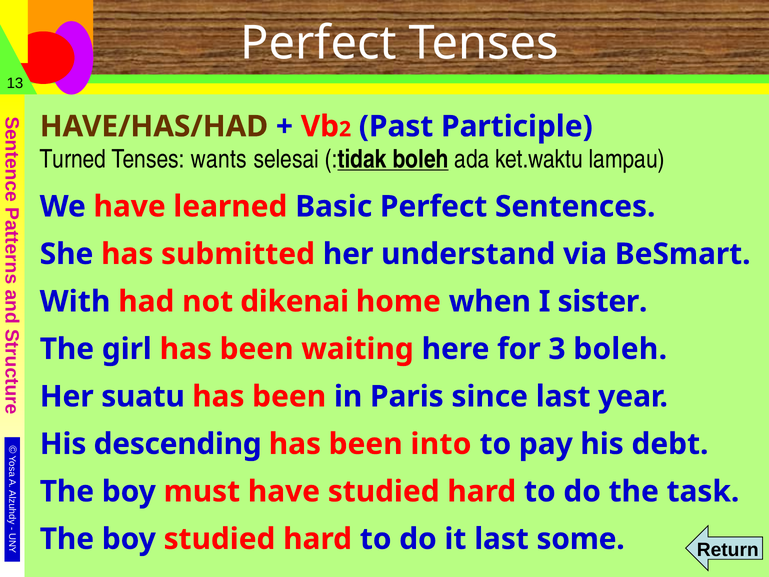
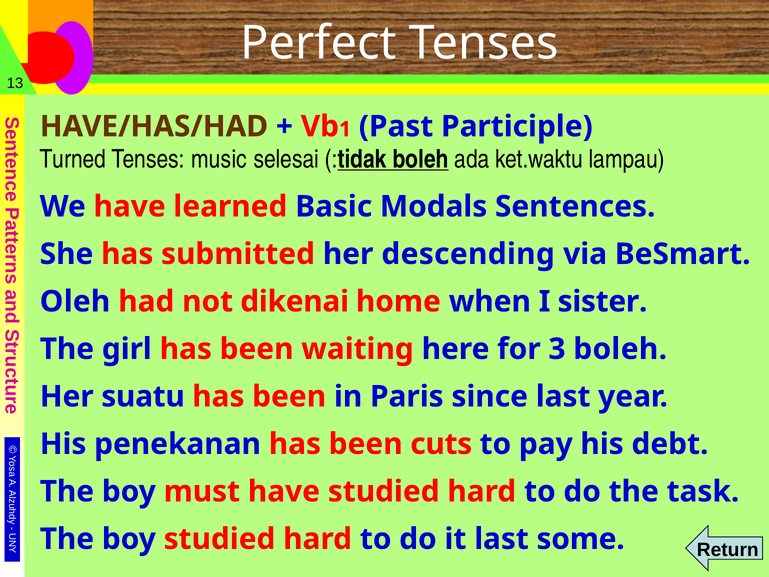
2: 2 -> 1 (345, 129)
wants: wants -> music (219, 159)
Basic Perfect: Perfect -> Modals (434, 207)
understand: understand -> descending (468, 254)
With: With -> Oleh (75, 301)
descending: descending -> penekanan (178, 444)
into: into -> cuts (441, 444)
